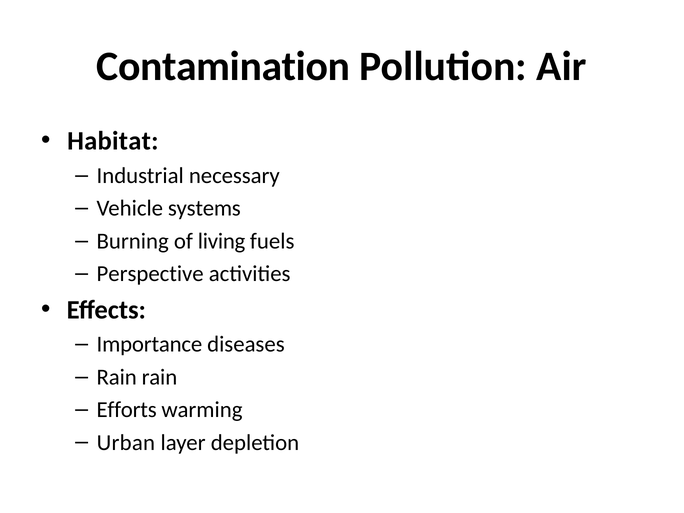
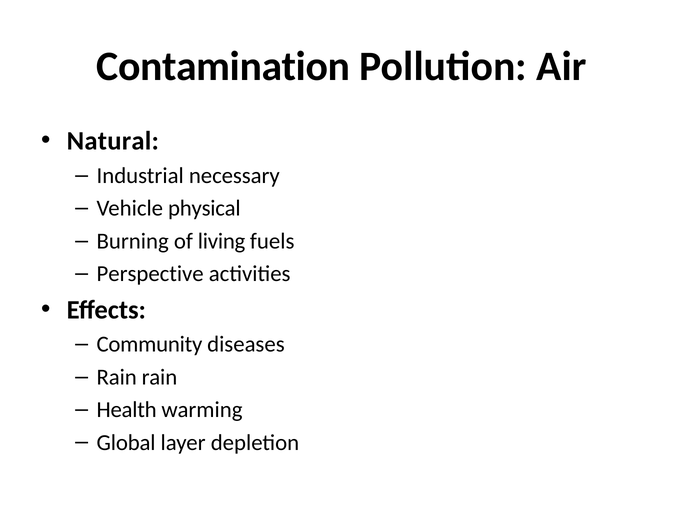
Habitat: Habitat -> Natural (113, 141)
systems: systems -> physical (204, 208)
Importance: Importance -> Community (149, 344)
Efforts: Efforts -> Health (127, 410)
Urban: Urban -> Global (126, 443)
